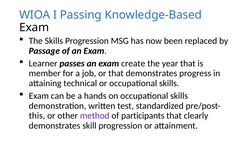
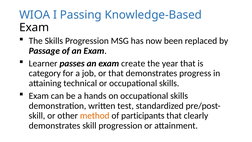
member: member -> category (45, 73)
this: this -> skill (37, 116)
method colour: purple -> orange (95, 116)
